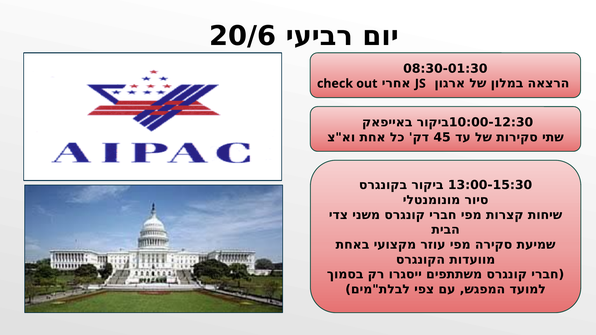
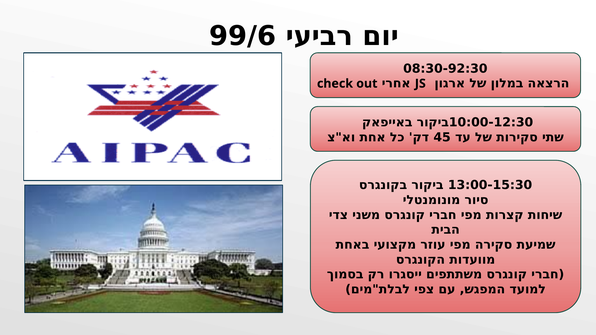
20/6: 20/6 -> 99/6 (243, 36)
08:30-01:30: 08:30-01:30 -> 08:30-92:30 (445, 69)
